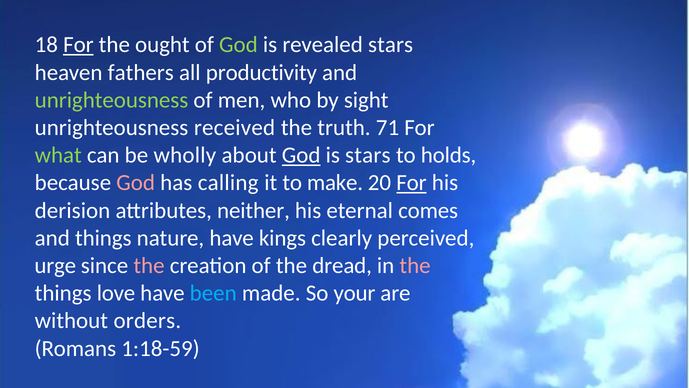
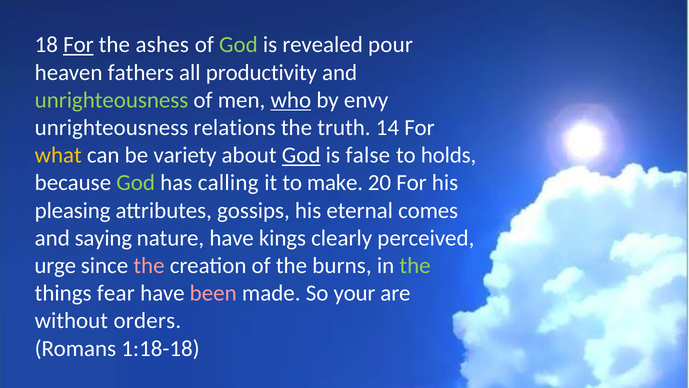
ought: ought -> ashes (162, 45)
revealed stars: stars -> pour (391, 45)
who underline: none -> present (291, 100)
sight: sight -> envy (366, 100)
received: received -> relations (235, 128)
71: 71 -> 14 (387, 128)
what colour: light green -> yellow (58, 155)
wholly: wholly -> variety (185, 155)
is stars: stars -> false (368, 155)
God colour: pink -> light green (136, 183)
For underline: present -> none (412, 183)
derision: derision -> pleasing (73, 210)
neither: neither -> gossips (253, 210)
and things: things -> saying (103, 238)
dread: dread -> burns (342, 265)
the colour: pink -> light green (415, 265)
love: love -> fear (116, 293)
been colour: light blue -> pink (213, 293)
1:18-59: 1:18-59 -> 1:18-18 (161, 348)
